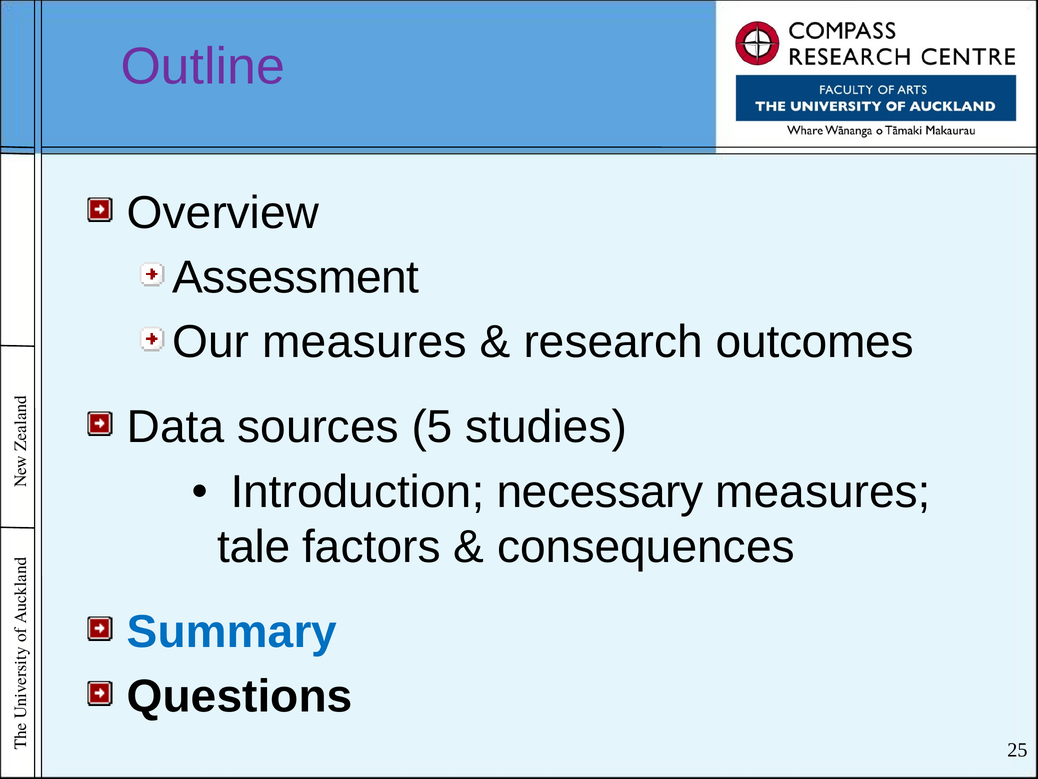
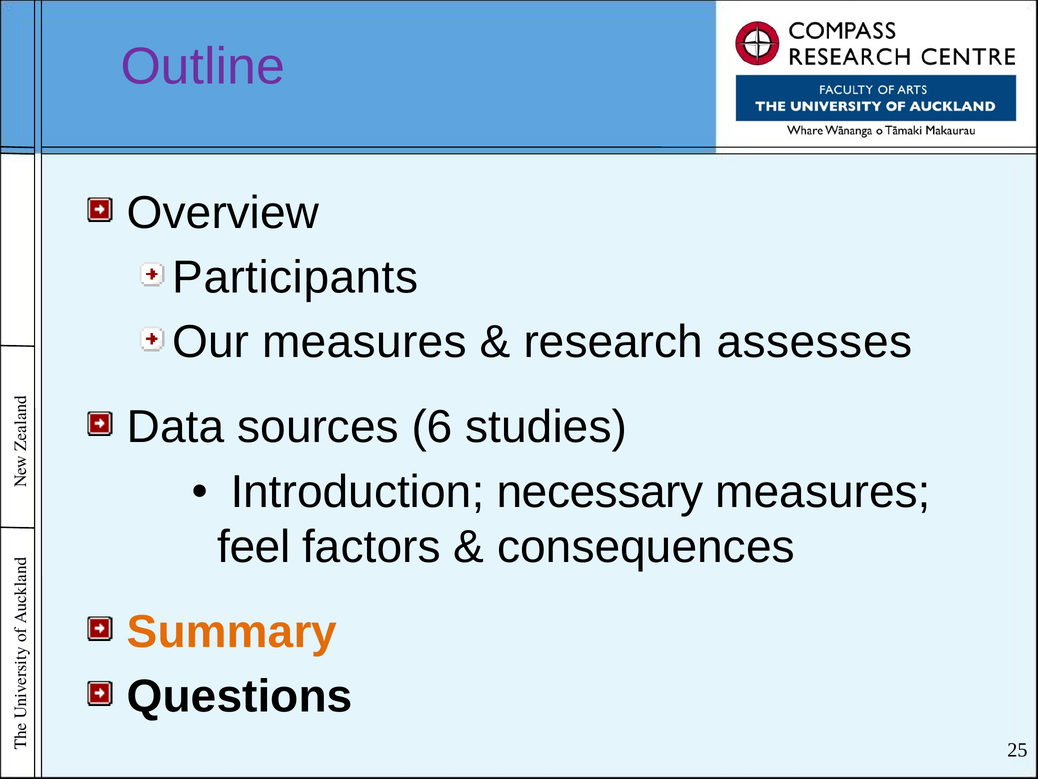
Assessment: Assessment -> Participants (295, 277)
outcomes: outcomes -> assesses (814, 342)
5: 5 -> 6 (432, 427)
tale: tale -> feel (254, 547)
Summary colour: blue -> orange (232, 632)
